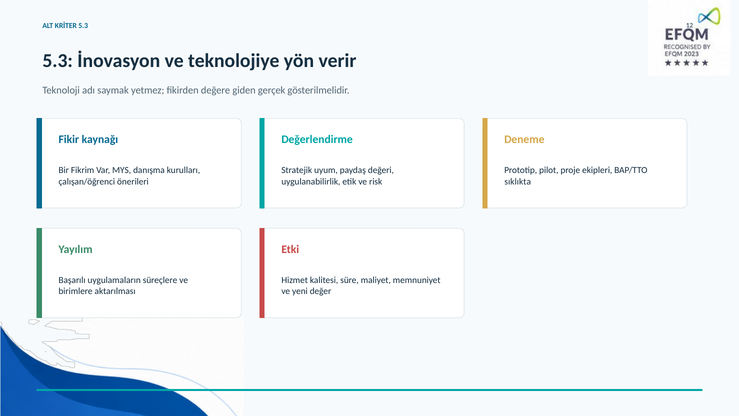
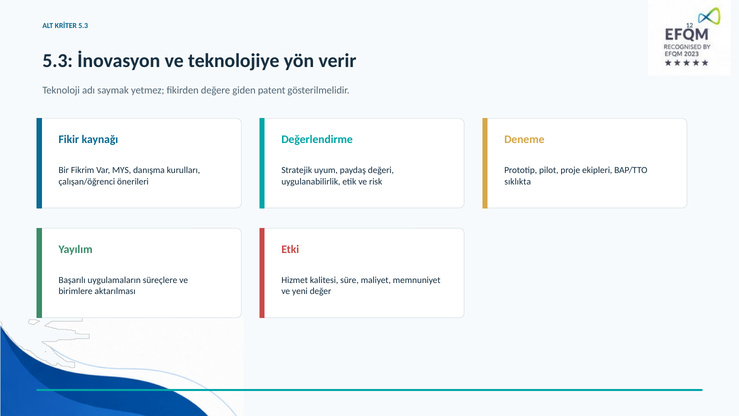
gerçek: gerçek -> patent (272, 90)
